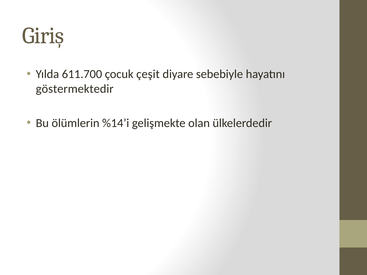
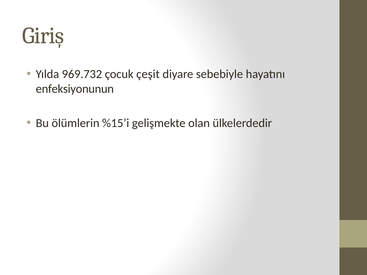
611.700: 611.700 -> 969.732 (82, 74)
göstermektedir: göstermektedir -> enfeksiyonunun (75, 89)
%14’i: %14’i -> %15’i (116, 123)
